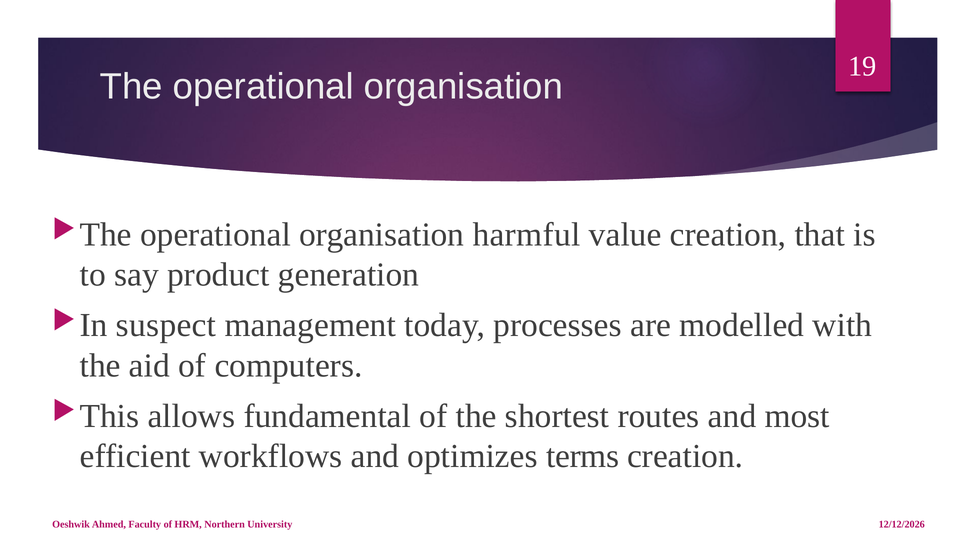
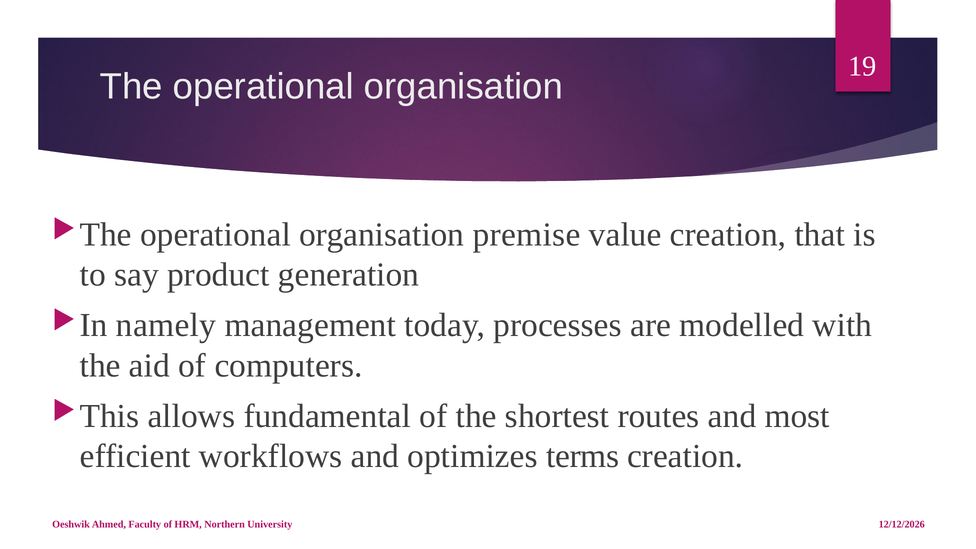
harmful: harmful -> premise (527, 235)
suspect: suspect -> namely (166, 325)
